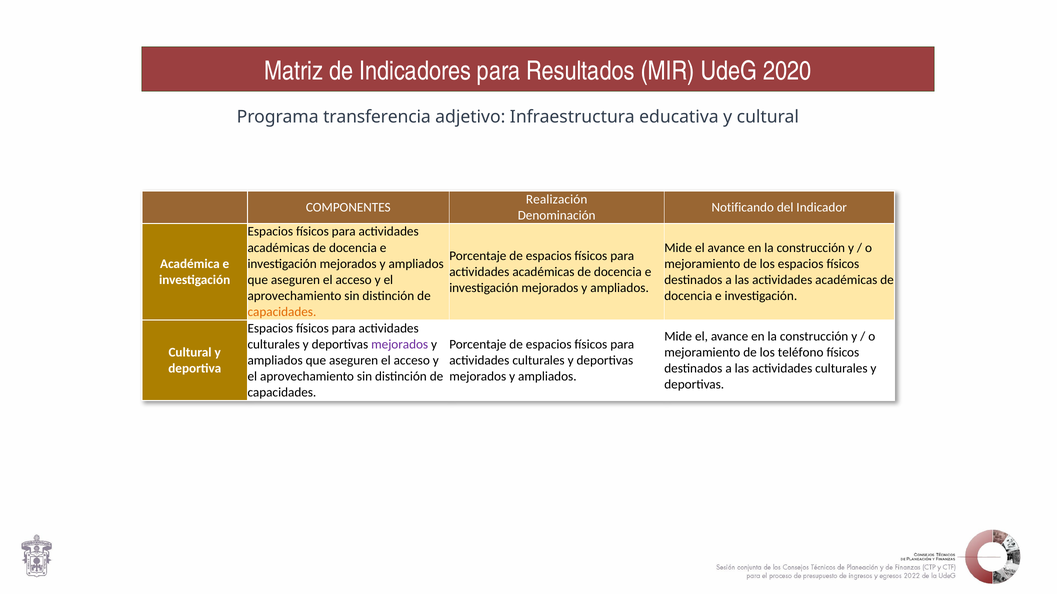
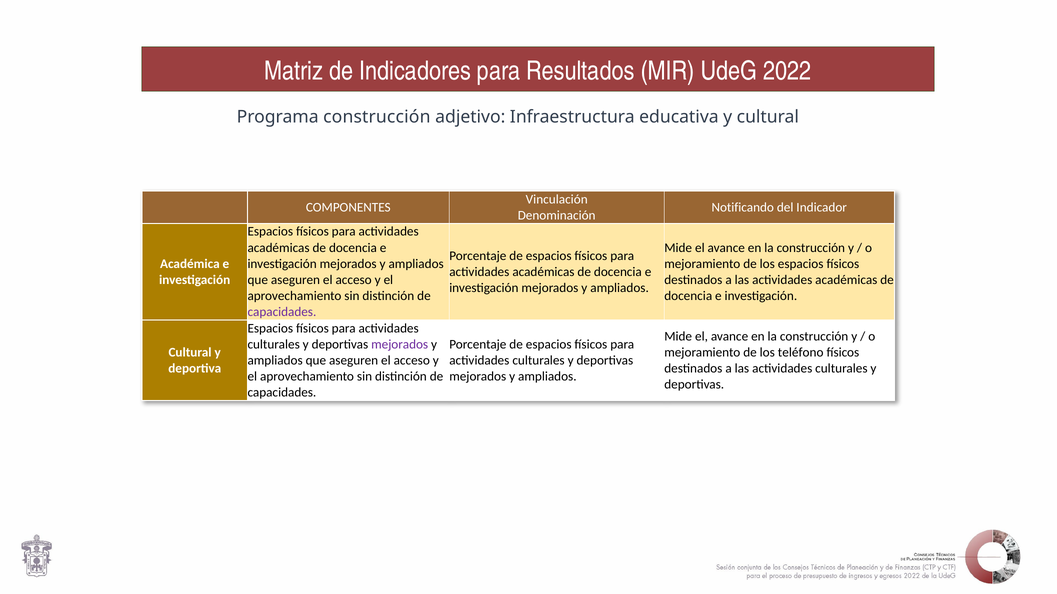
2020: 2020 -> 2022 (787, 71)
Programa transferencia: transferencia -> construcción (377, 117)
Realización: Realización -> Vinculación (557, 199)
capacidades colour: orange -> purple (282, 312)
